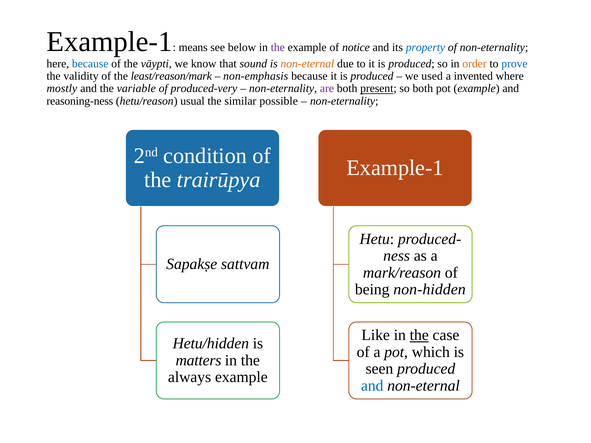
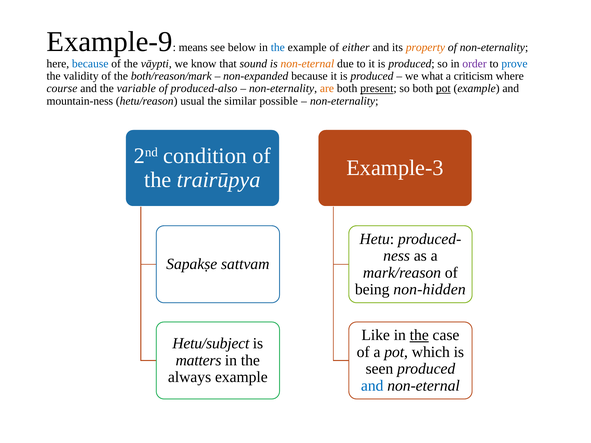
Example-1: Example-1 -> Example-9 (110, 42)
the colour: purple -> blue (278, 48)
notice: notice -> either (356, 48)
property colour: blue -> orange (425, 48)
order colour: orange -> purple (475, 64)
least/reason/mark: least/reason/mark -> both/reason/mark (171, 76)
non-emphasis: non-emphasis -> non-expanded (256, 76)
used: used -> what (432, 76)
invented: invented -> criticism (473, 76)
mostly: mostly -> course (62, 89)
produced-very: produced-very -> produced-also (204, 89)
are colour: purple -> orange (327, 89)
pot underline: none -> present (443, 89)
reasoning-ness: reasoning-ness -> mountain-ness (80, 101)
Example-1: Example-1 -> Example-3 (395, 168)
Hetu/hidden: Hetu/hidden -> Hetu/subject (211, 344)
